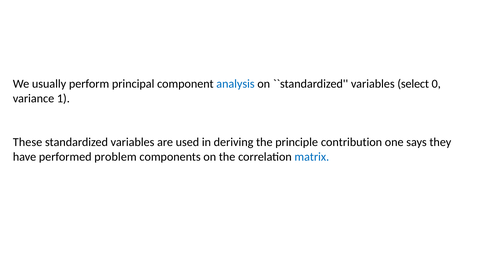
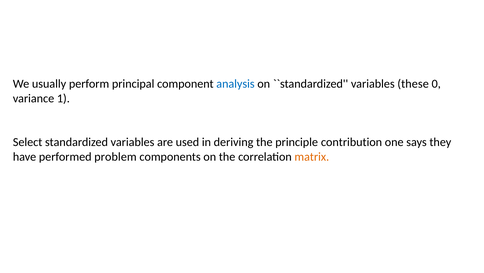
select: select -> these (413, 84)
These: These -> Select (28, 142)
matrix colour: blue -> orange (312, 156)
